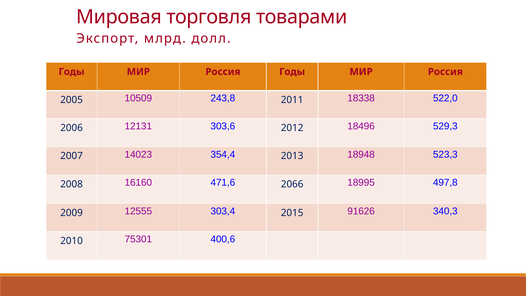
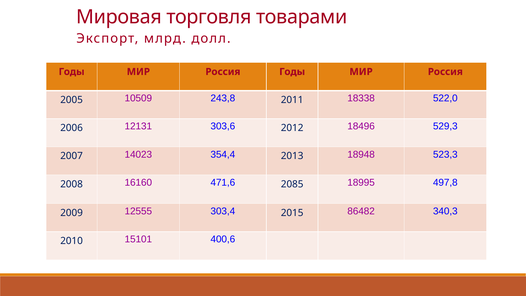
2066: 2066 -> 2085 (292, 184)
91626: 91626 -> 86482 (361, 211)
75301: 75301 -> 15101 (138, 239)
